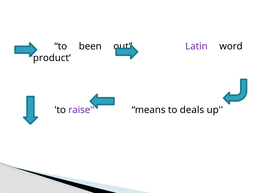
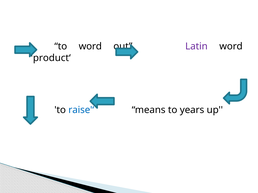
to been: been -> word (90, 46)
raise'‘ colour: purple -> blue (81, 110)
deals: deals -> years (192, 110)
